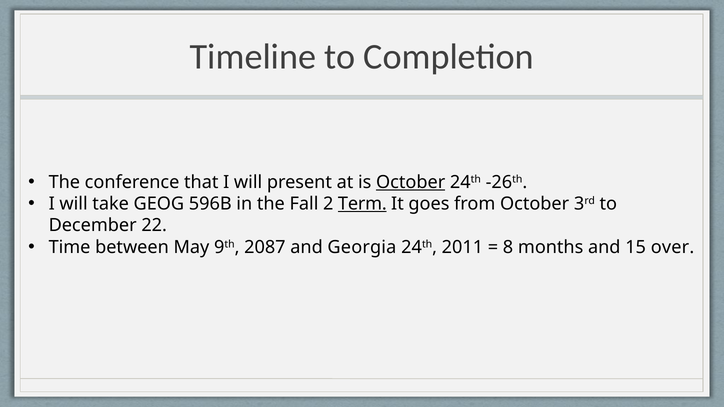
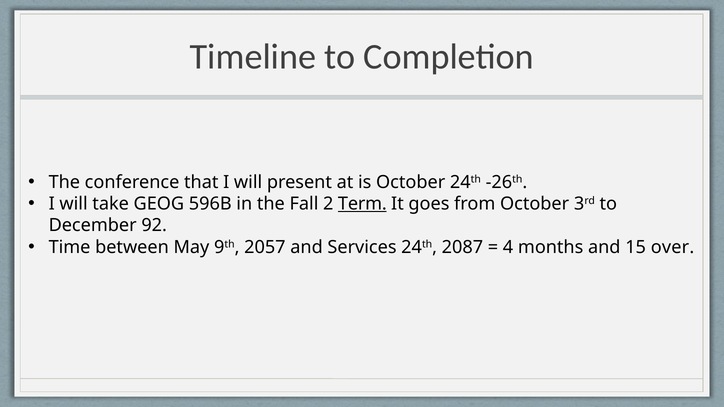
October underline: present -> none (411, 182)
22: 22 -> 92 (154, 226)
2087: 2087 -> 2057 (265, 247)
Georgia: Georgia -> Services (362, 247)
2011: 2011 -> 2087 (462, 247)
8: 8 -> 4 (508, 247)
